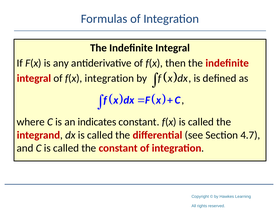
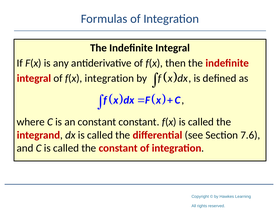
an indicates: indicates -> constant (97, 122)
4.7: 4.7 -> 7.6 (250, 135)
